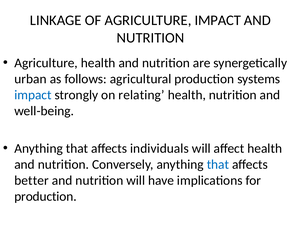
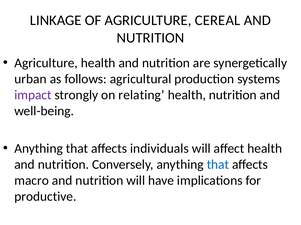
AGRICULTURE IMPACT: IMPACT -> CEREAL (218, 20)
impact colour: blue -> purple (33, 95)
better: better -> macro (32, 181)
production: production -> productive (45, 197)
